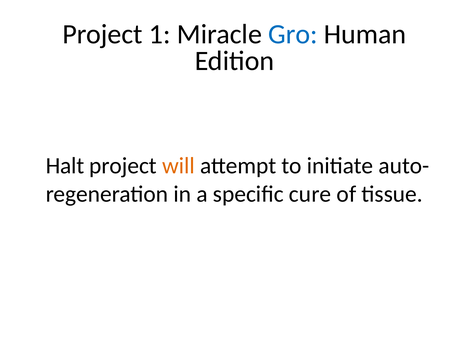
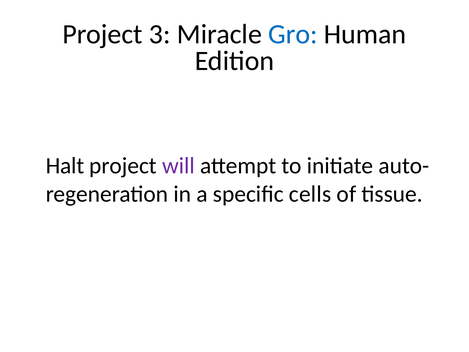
1: 1 -> 3 (160, 34)
will colour: orange -> purple (178, 166)
cure: cure -> cells (310, 194)
